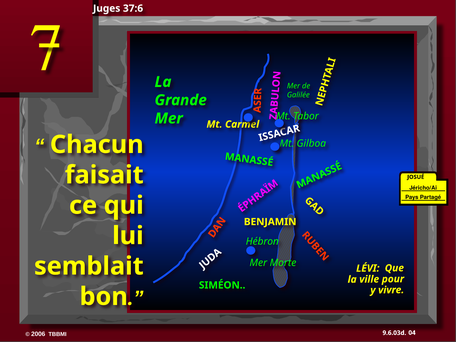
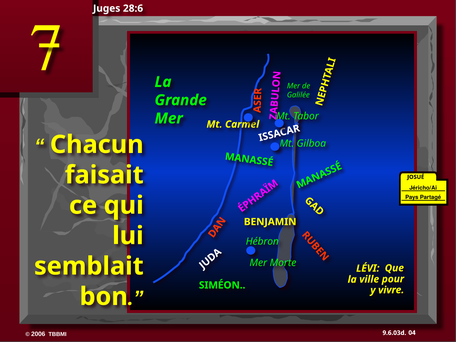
37:6: 37:6 -> 28:6 (133, 8)
